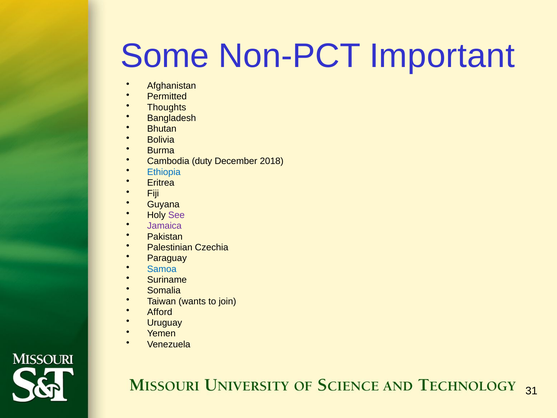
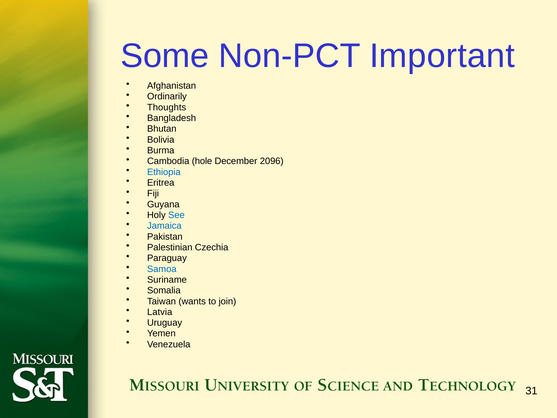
Permitted: Permitted -> Ordinarily (167, 97)
duty: duty -> hole (202, 161)
2018: 2018 -> 2096 (272, 161)
See colour: purple -> blue (176, 215)
Jamaica colour: purple -> blue (164, 226)
Afford: Afford -> Latvia (160, 312)
